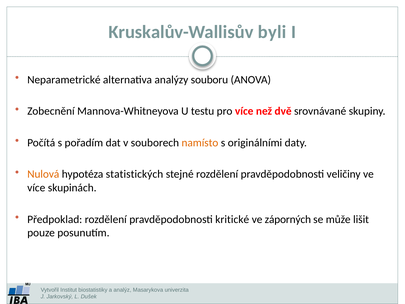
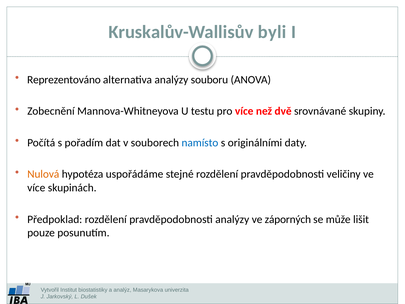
Neparametrické: Neparametrické -> Reprezentováno (64, 80)
namísto colour: orange -> blue (200, 143)
statistických: statistických -> uspořádáme (135, 174)
pravděpodobnosti kritické: kritické -> analýzy (232, 219)
